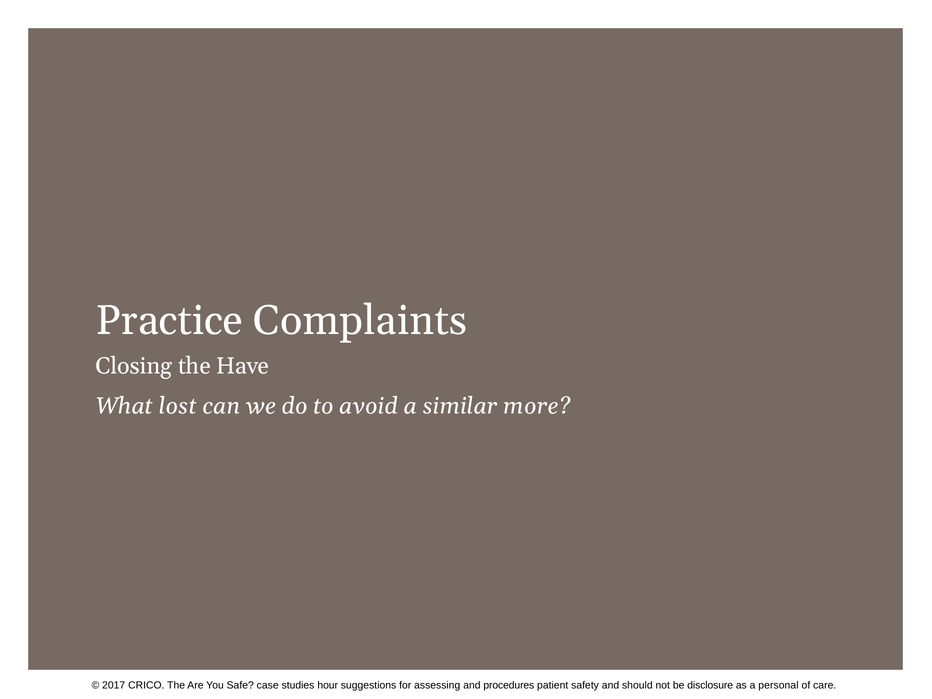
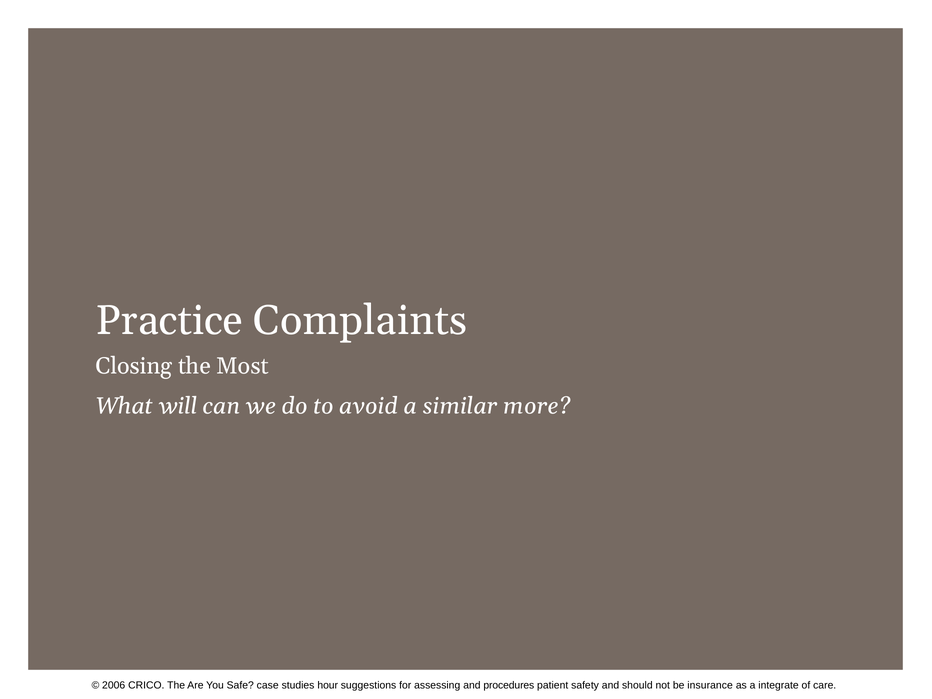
Have: Have -> Most (243, 366)
lost: lost -> will (178, 406)
2017: 2017 -> 2006 (114, 686)
disclosure: disclosure -> insurance (710, 686)
personal: personal -> integrate (778, 686)
